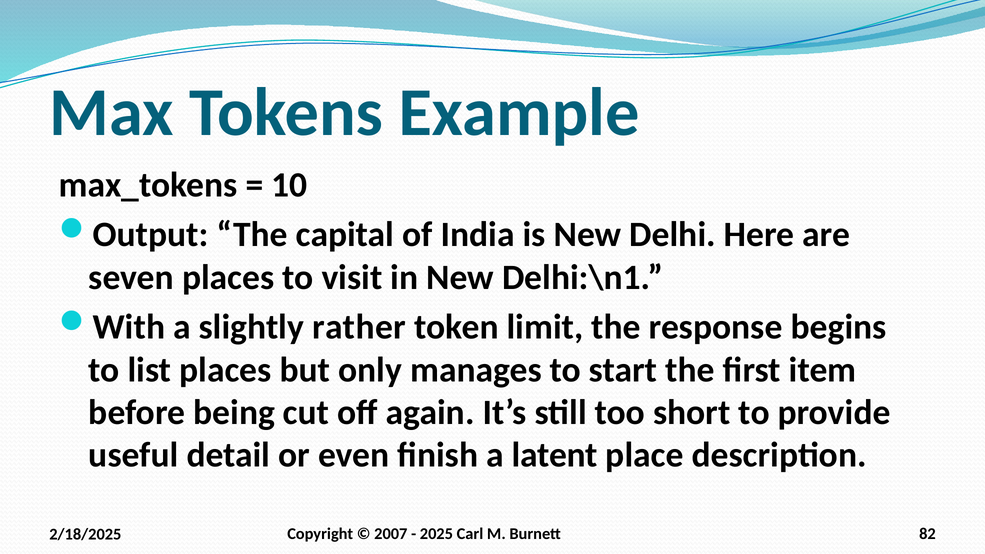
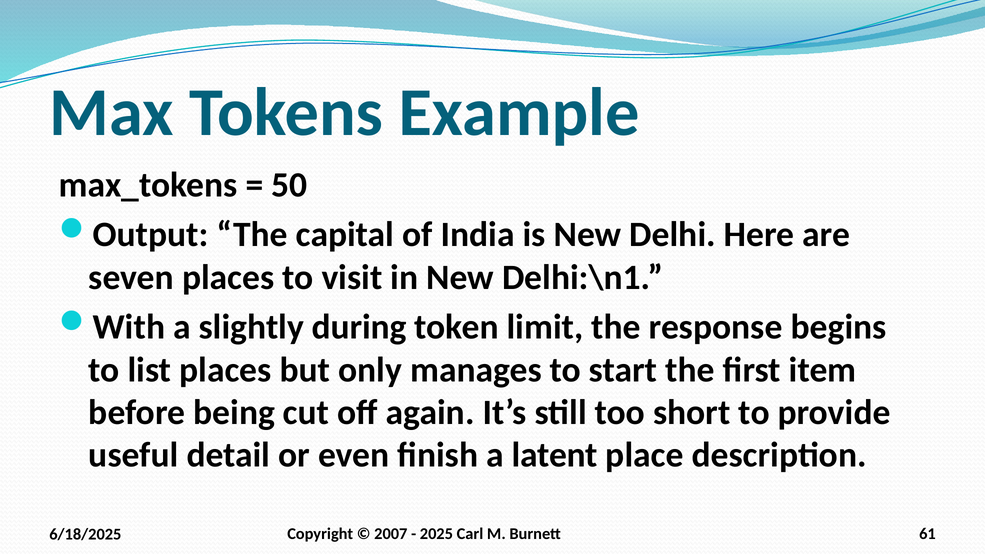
10: 10 -> 50 (289, 185)
rather: rather -> during (359, 327)
82: 82 -> 61 (927, 534)
2/18/2025: 2/18/2025 -> 6/18/2025 (85, 534)
